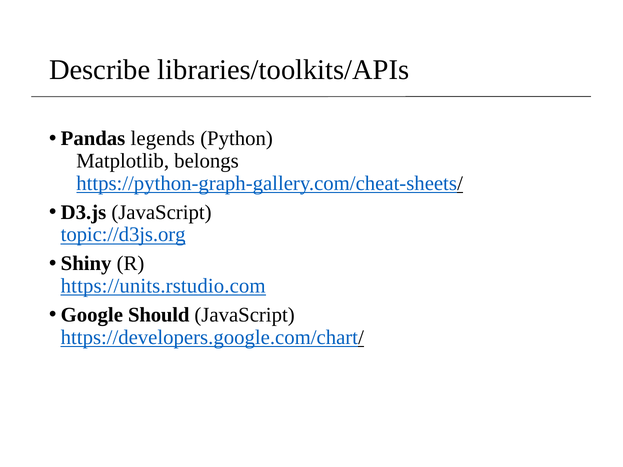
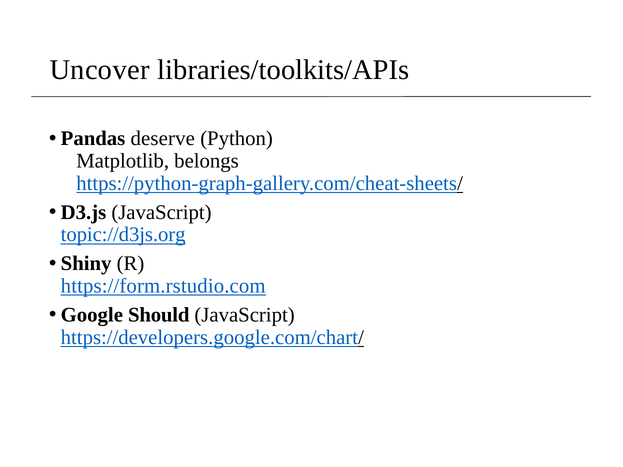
Describe: Describe -> Uncover (100, 70)
legends: legends -> deserve (163, 139)
https://units.rstudio.com: https://units.rstudio.com -> https://form.rstudio.com (163, 286)
